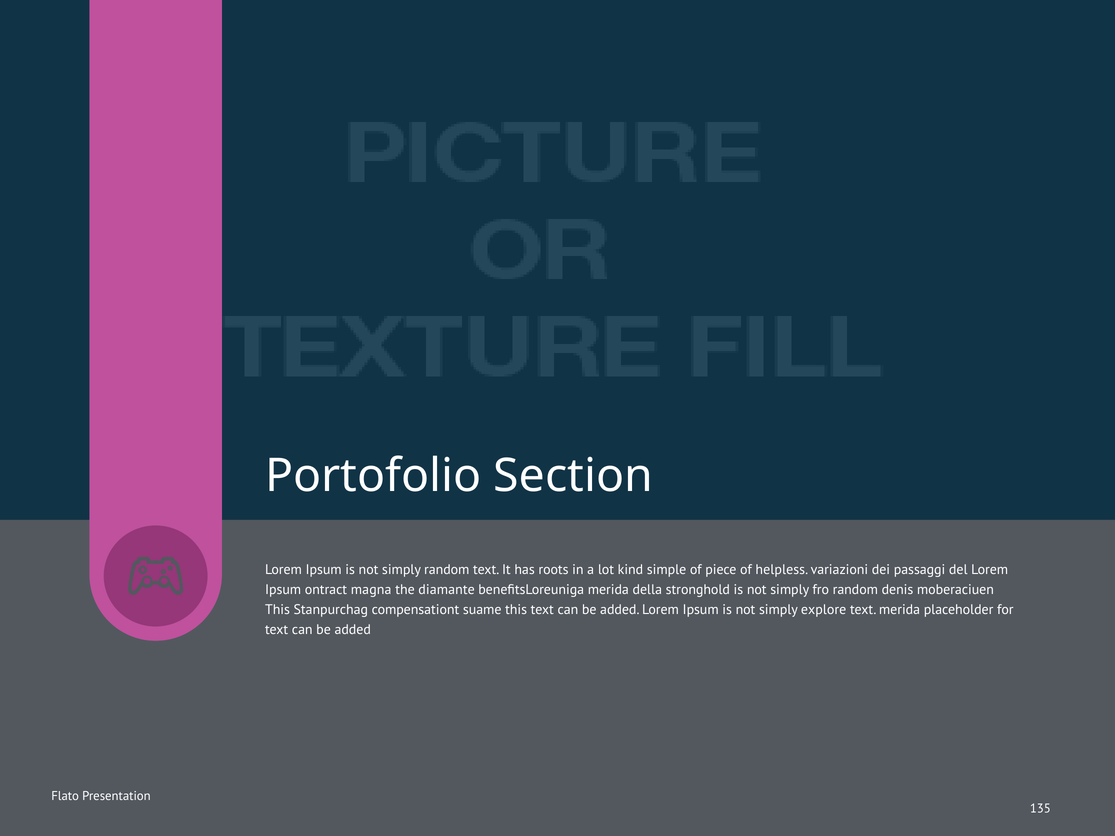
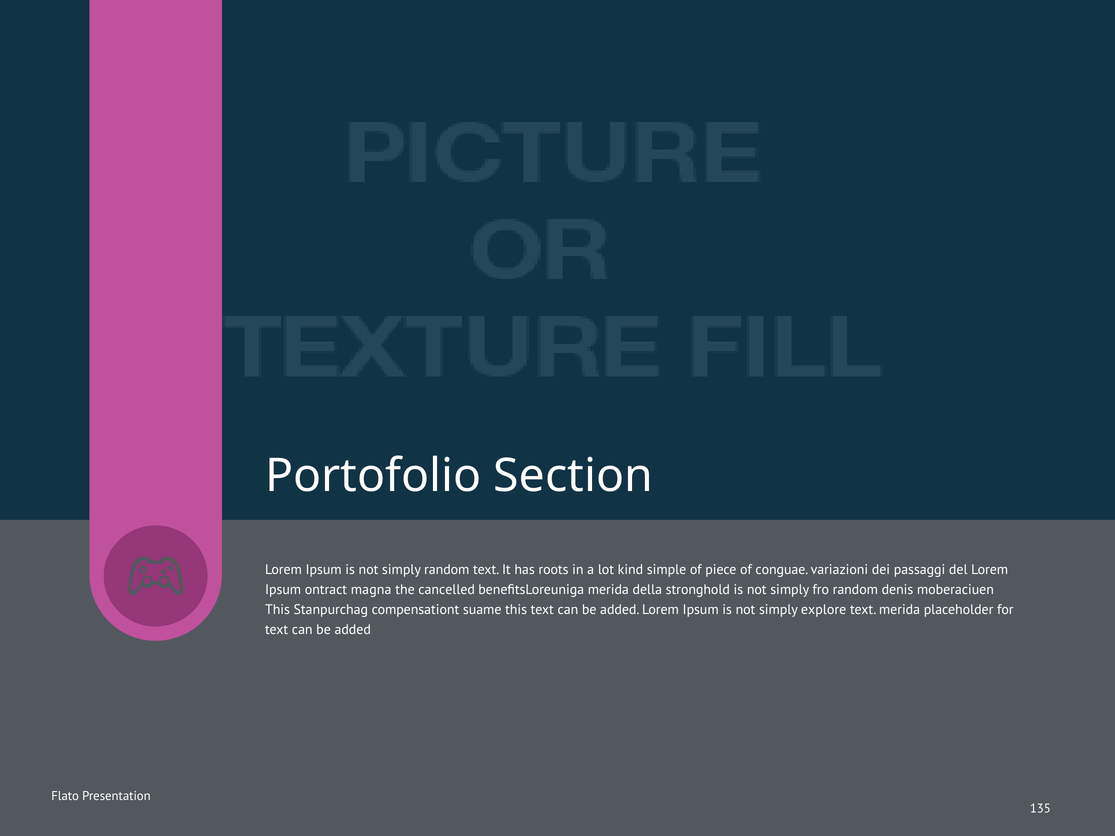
helpless: helpless -> conguae (782, 570)
diamante: diamante -> cancelled (447, 590)
